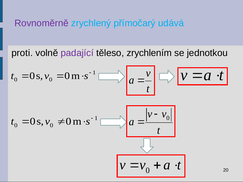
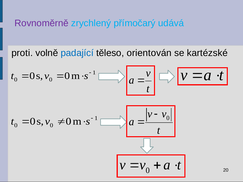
padající colour: purple -> blue (77, 53)
zrychlením: zrychlením -> orientován (149, 53)
jednotkou: jednotkou -> kartézské (207, 53)
